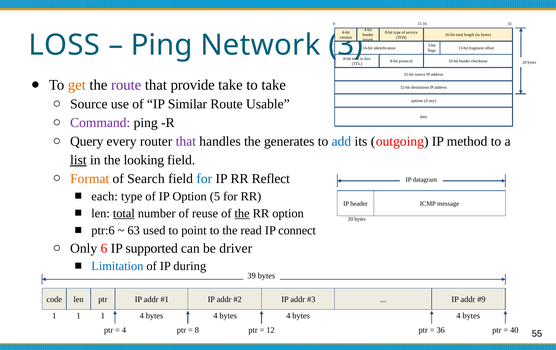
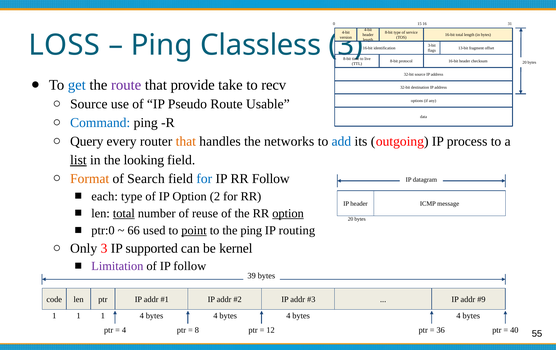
Network: Network -> Classless (261, 45)
get colour: orange -> blue (77, 85)
to take: take -> recv (274, 85)
Similar: Similar -> Pseudo (187, 104)
Command colour: purple -> blue (100, 123)
that colour: purple -> orange (186, 142)
generates: generates -> networks (289, 142)
method: method -> process (467, 142)
RR Reflect: Reflect -> Follow (271, 179)
5: 5 -> 2 (215, 196)
the underline: present -> none (242, 214)
option underline: none -> present (288, 214)
ptr:6: ptr:6 -> ptr:0 (103, 231)
63: 63 -> 66 (134, 231)
point underline: none -> present (194, 231)
the read: read -> ping (251, 231)
connect: connect -> routing (297, 231)
Only 6: 6 -> 3 (104, 249)
driver: driver -> kernel (236, 249)
Limitation colour: blue -> purple (117, 266)
IP during: during -> follow (190, 266)
